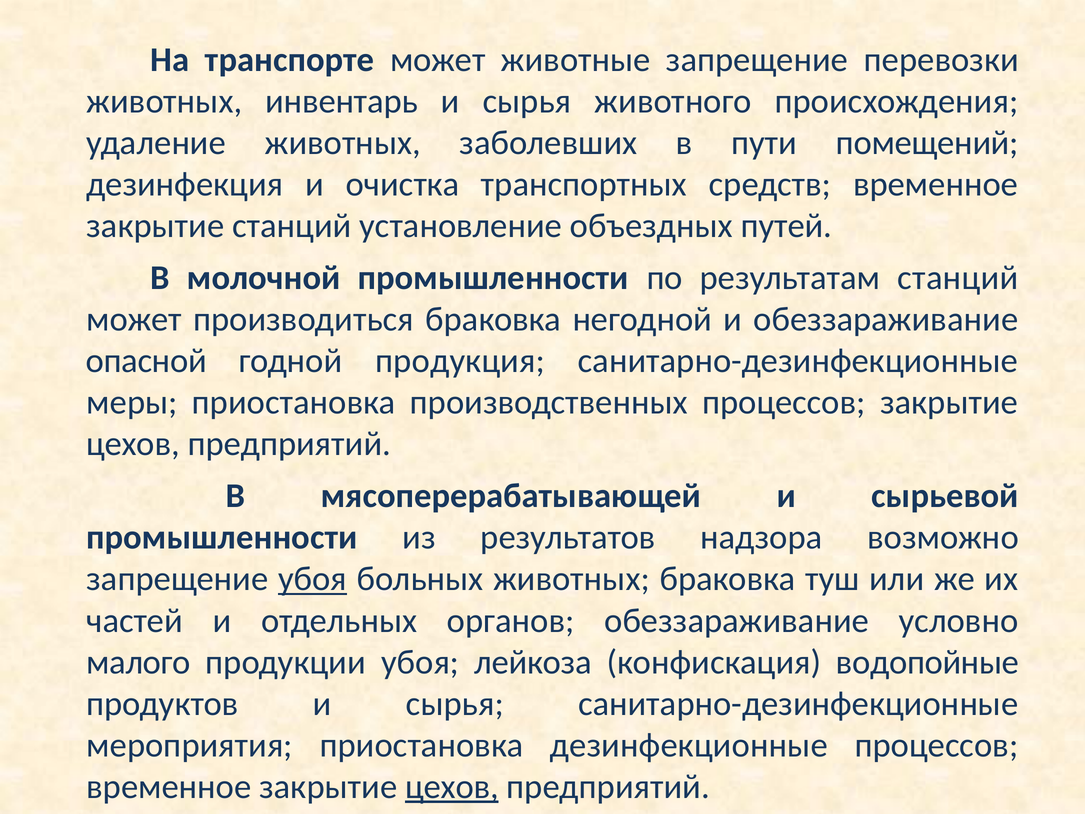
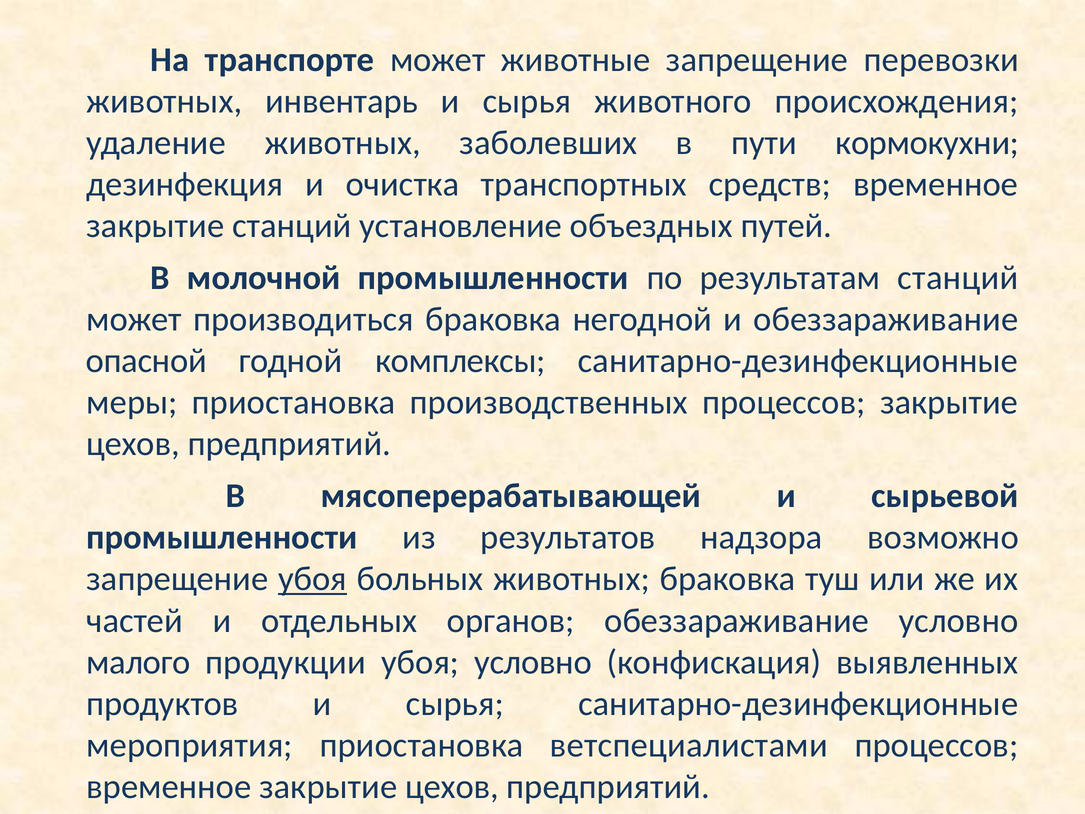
помещений: помещений -> кормокухни (927, 143)
продукция: продукция -> комплексы (460, 361)
убоя лейкоза: лейкоза -> условно (533, 662)
водопойные: водопойные -> выявленных (927, 662)
дезинфекционные: дезинфекционные -> ветспециалистами (689, 745)
цехов underline: present -> none (452, 787)
